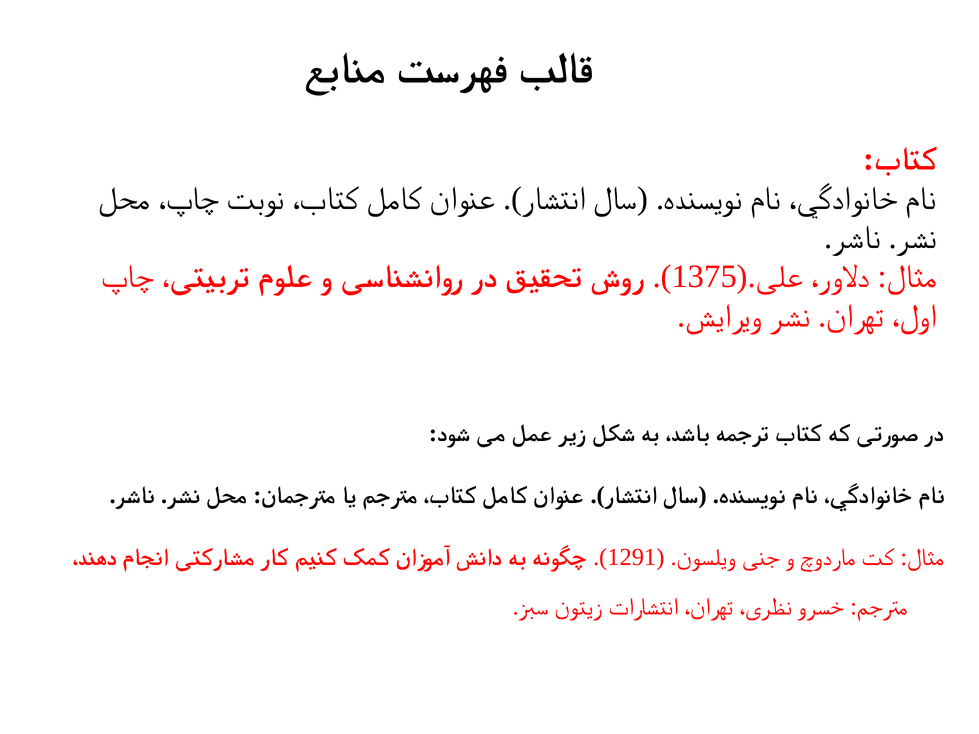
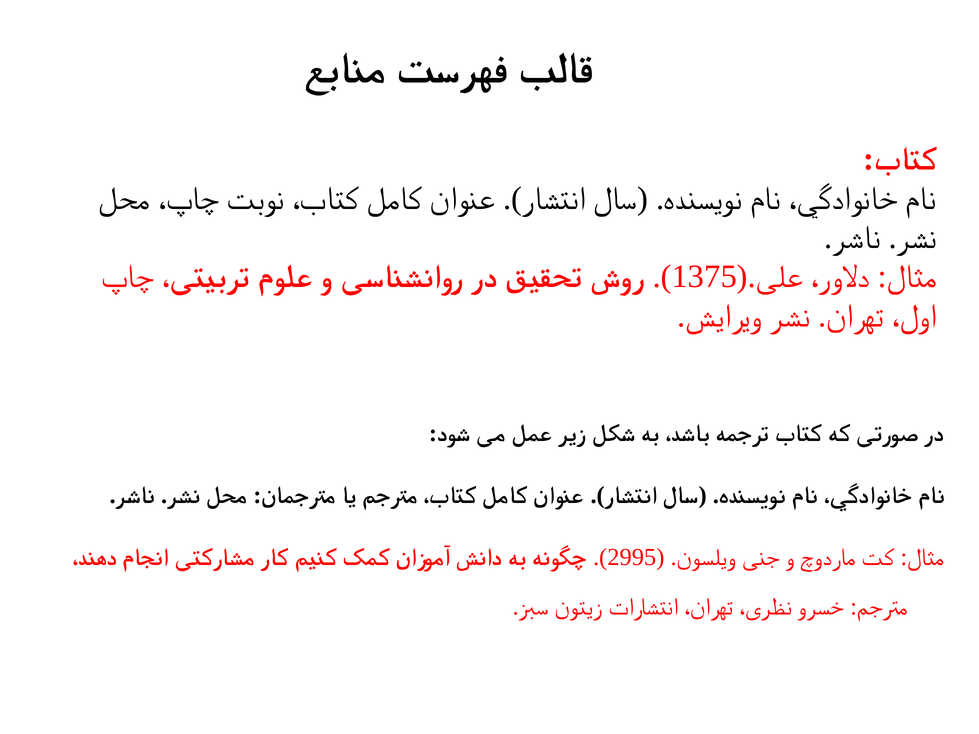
1291: 1291 -> 2995 (632, 557)
